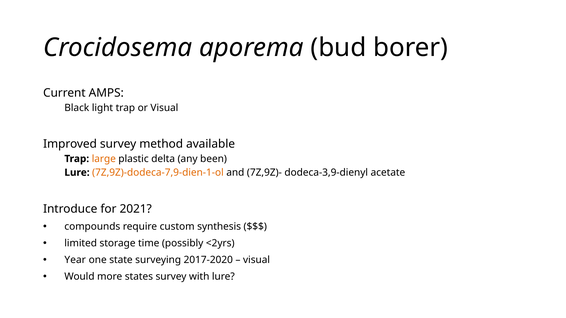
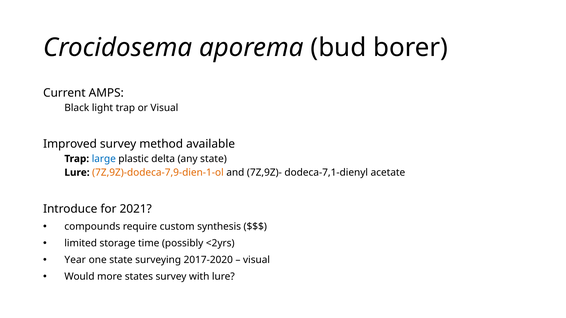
large colour: orange -> blue (104, 159)
any been: been -> state (213, 159)
dodeca-3,9-dienyl: dodeca-3,9-dienyl -> dodeca-7,1-dienyl (326, 173)
